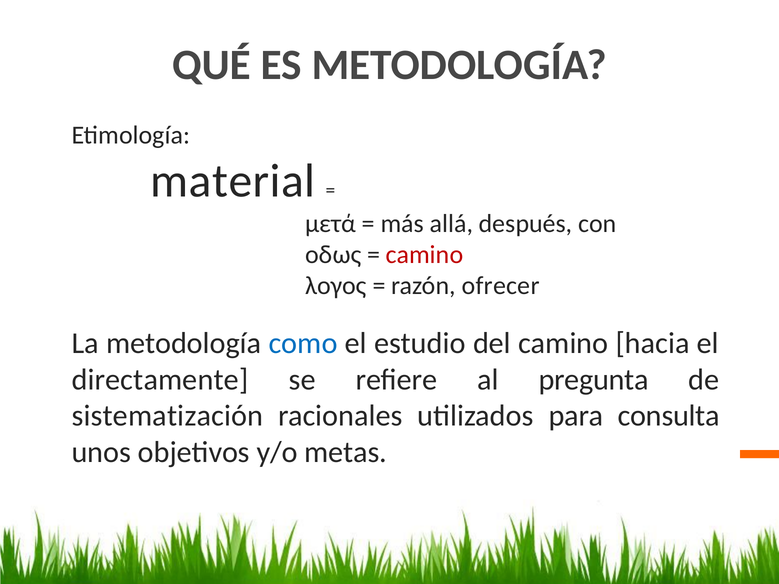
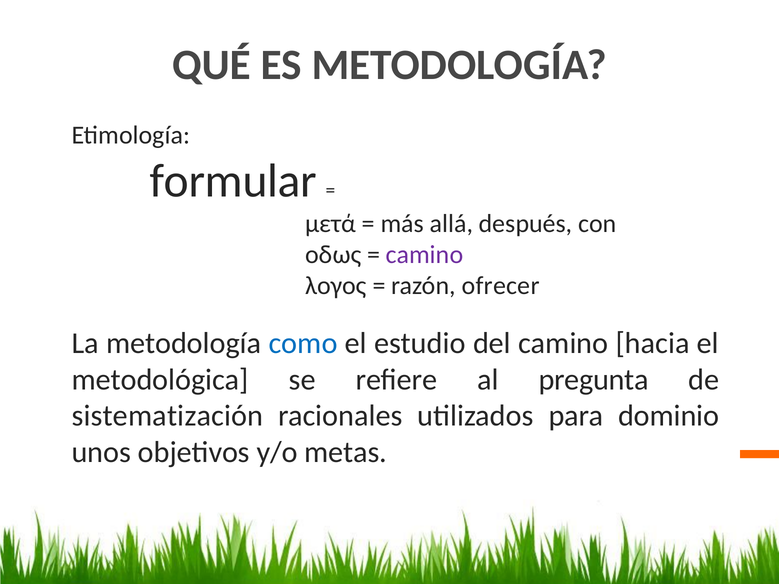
material: material -> formular (233, 181)
camino colour: red -> purple (425, 255)
directamente: directamente -> metodológica (160, 380)
consulta: consulta -> dominio (669, 416)
